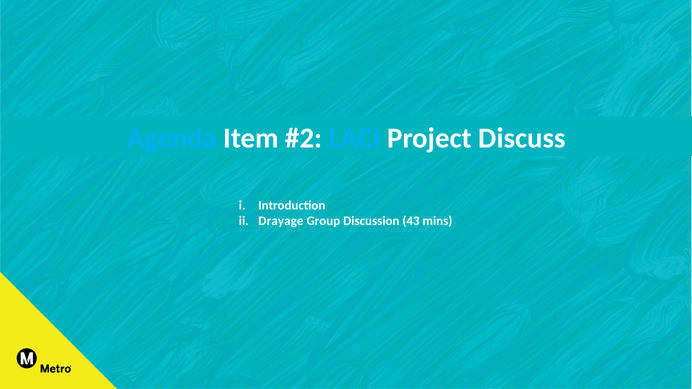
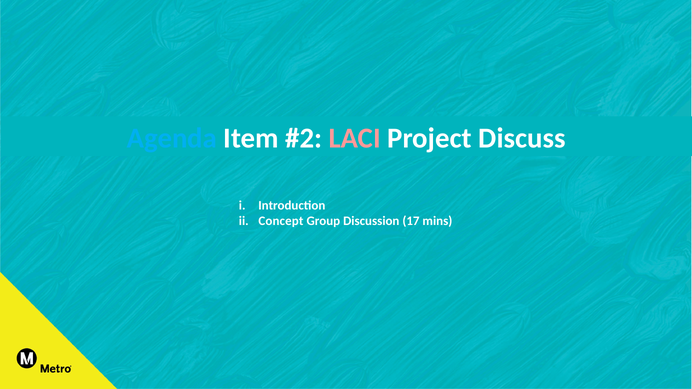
LACI colour: light blue -> pink (355, 138)
Drayage: Drayage -> Concept (281, 221)
43: 43 -> 17 (411, 221)
